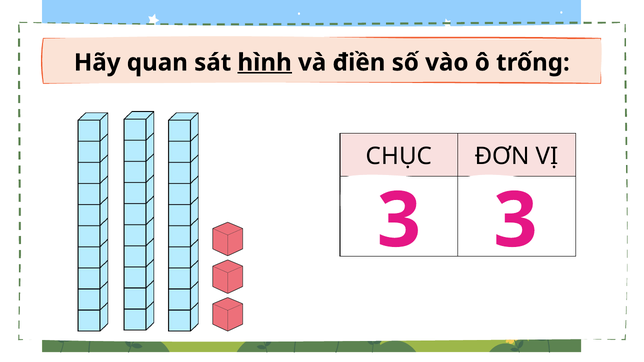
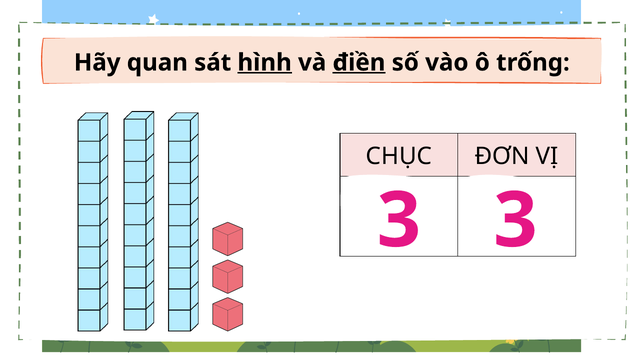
điền underline: none -> present (359, 63)
